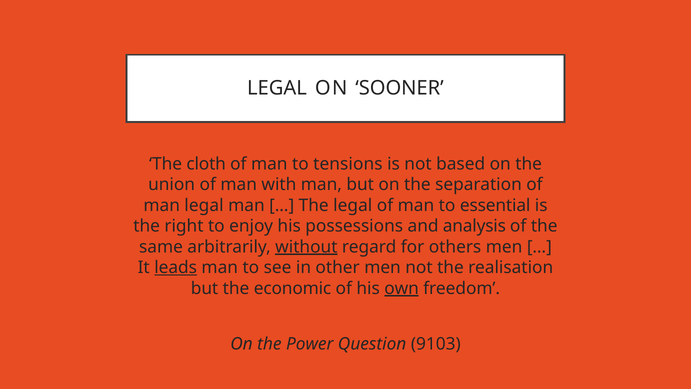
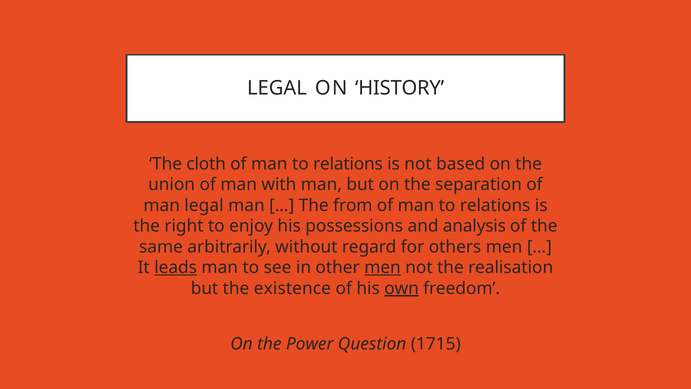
SOONER: SOONER -> HISTORY (400, 88)
tensions: tensions -> relations (348, 164)
The legal: legal -> from (353, 205)
essential: essential -> relations (495, 205)
without underline: present -> none (306, 247)
men underline: none -> present (383, 267)
economic: economic -> existence (292, 288)
9103: 9103 -> 1715 (436, 344)
